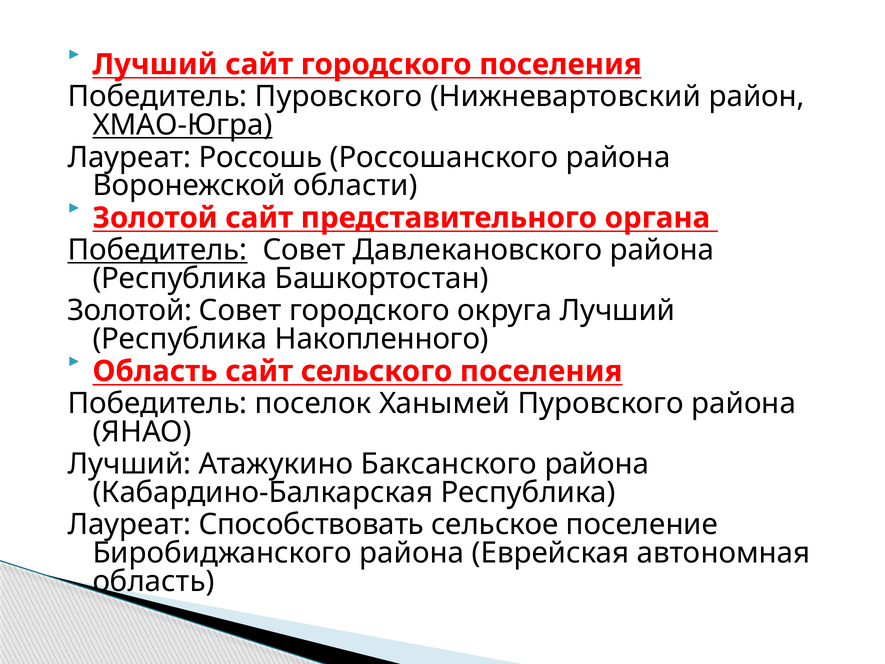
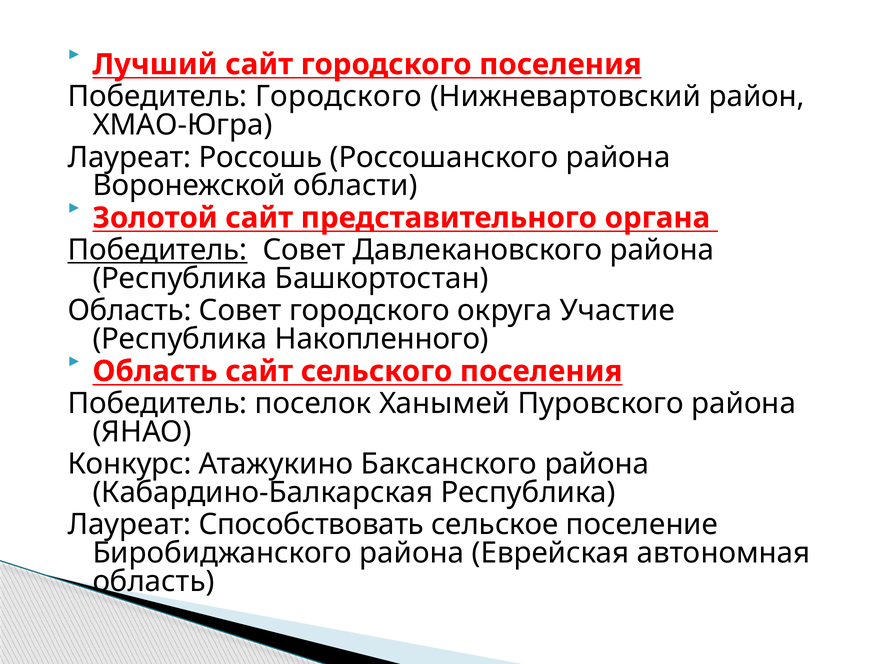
Победитель Пуровского: Пуровского -> Городского (339, 97)
ХМАО-Югра underline: present -> none (182, 125)
Золотой: Золотой -> Область (130, 311)
округа Лучший: Лучший -> Участие (617, 311)
Лучший: Лучший -> Конкурс (130, 464)
